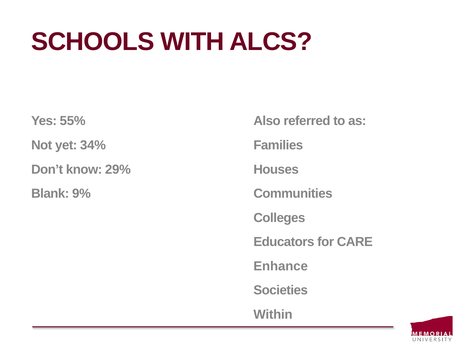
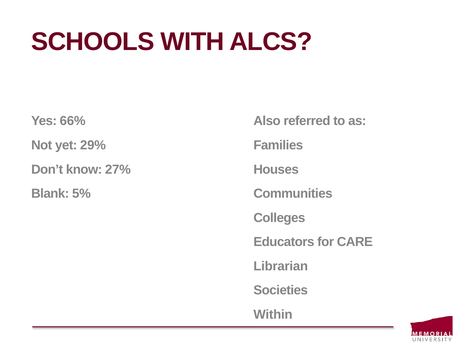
55%: 55% -> 66% (73, 121)
34%: 34% -> 29% (93, 145)
29%: 29% -> 27% (118, 169)
9%: 9% -> 5% (81, 193)
Enhance: Enhance -> Librarian (281, 266)
